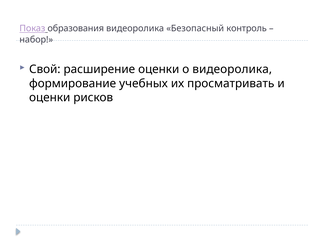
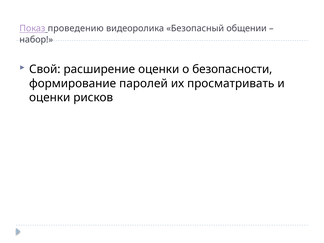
образования: образования -> проведению (76, 28)
контроль: контроль -> общении (247, 28)
о видеоролика: видеоролика -> безопасности (232, 69)
учебных: учебных -> паролей (143, 83)
